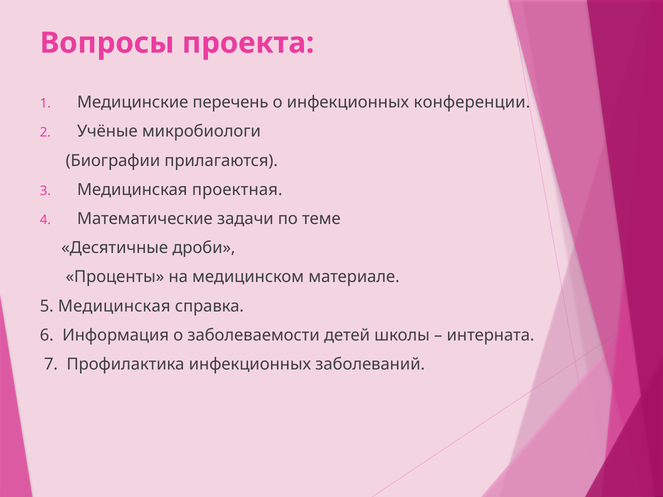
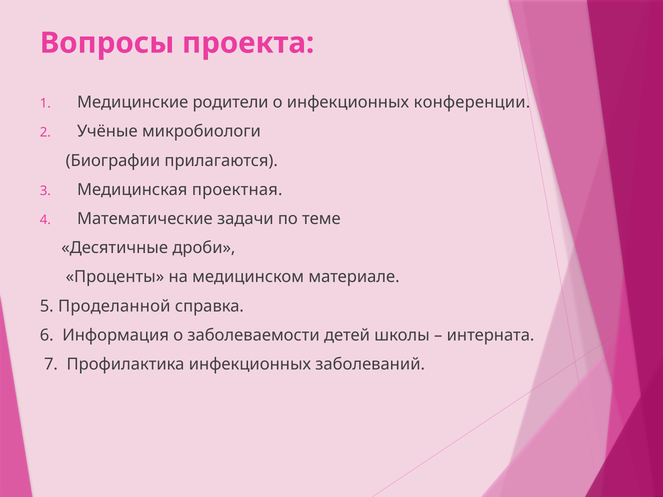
перечень: перечень -> родители (231, 102)
5 Медицинская: Медицинская -> Проделанной (114, 306)
